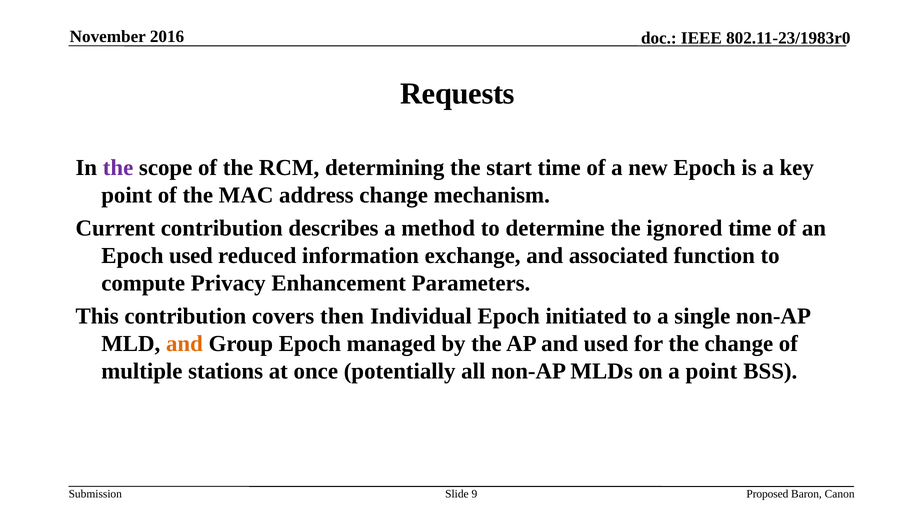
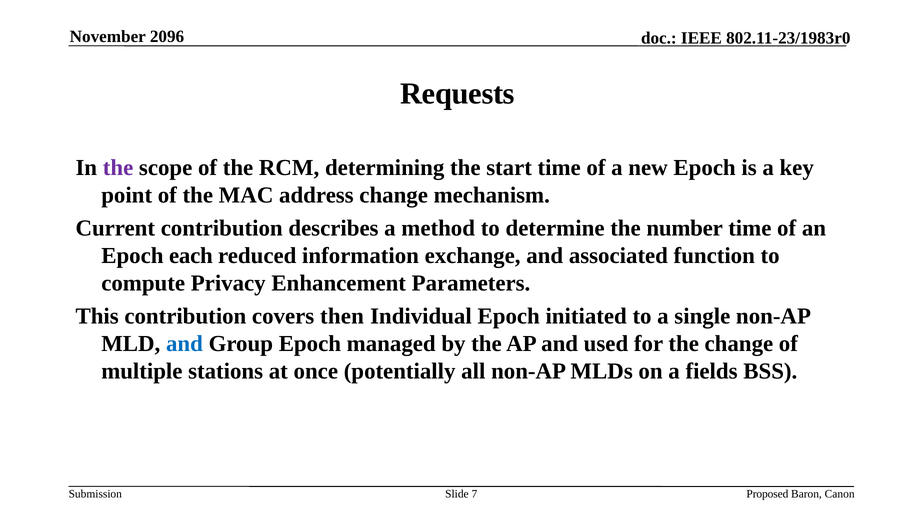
2016: 2016 -> 2096 (167, 36)
ignored: ignored -> number (685, 228)
Epoch used: used -> each (191, 256)
and colour: orange -> blue (184, 344)
a point: point -> fields (712, 371)
9: 9 -> 7 (474, 494)
